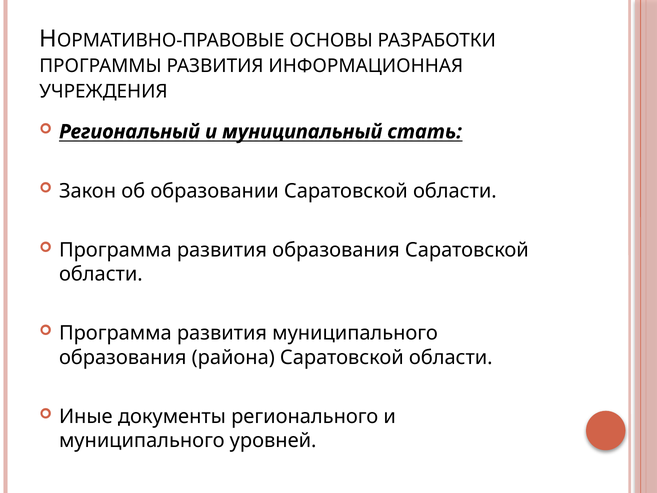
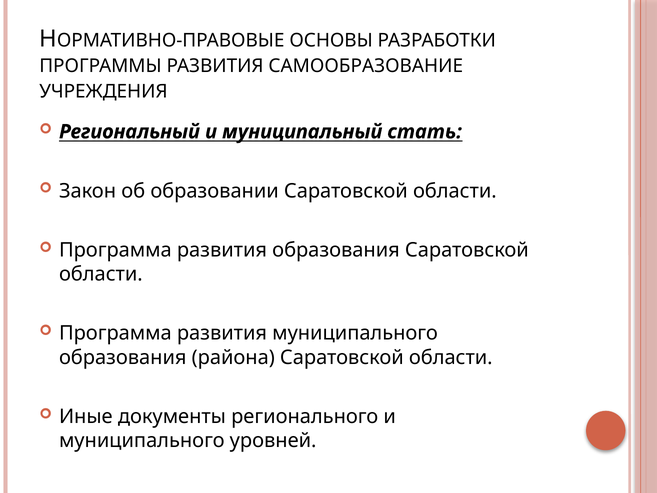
ИНФОРМАЦИОННАЯ: ИНФОРМАЦИОННАЯ -> САМООБРАЗОВАНИЕ (366, 66)
